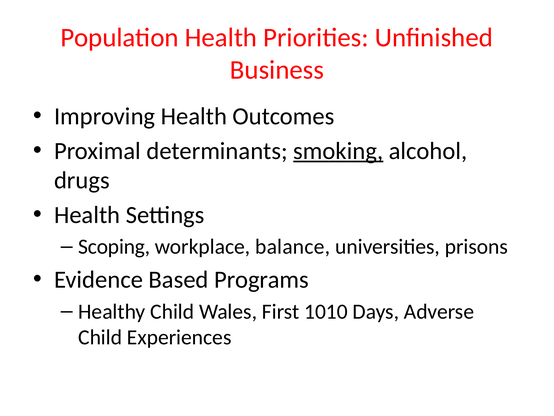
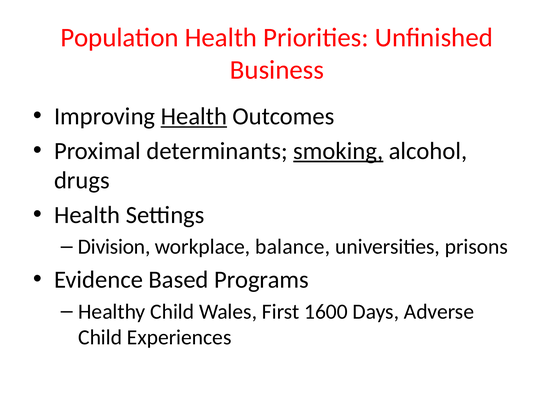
Health underline: none -> present (194, 116)
Scoping: Scoping -> Division (114, 247)
1010: 1010 -> 1600 (326, 311)
